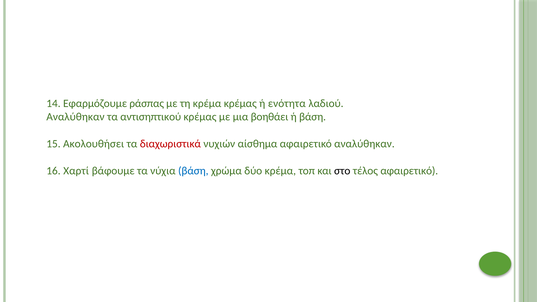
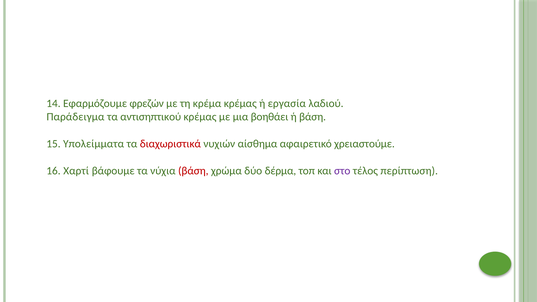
ράσπας: ράσπας -> φρεζών (147, 104)
ενότητα: ενότητα -> εργασία (287, 104)
Αναλύθηκαν: Αναλύθηκαν -> Παράδειγμα (75, 117)
Ακολουθήσει: Ακολουθήσει -> Υπολείμματα (94, 144)
αφαιρετικό αναλύθηκαν: αναλύθηκαν -> χρειαστούμε (364, 144)
βάση colour: blue -> red (193, 171)
δύο κρέμα: κρέμα -> δέρμα (280, 171)
στο colour: black -> purple (342, 171)
τέλος αφαιρετικό: αφαιρετικό -> περίπτωση (409, 171)
